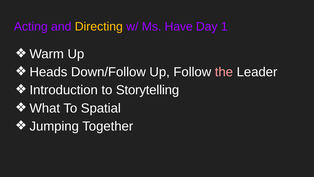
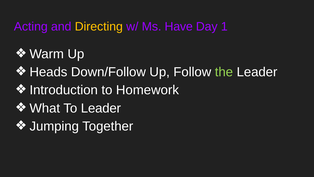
the colour: pink -> light green (224, 72)
Storytelling: Storytelling -> Homework (147, 90)
To Spatial: Spatial -> Leader (101, 108)
